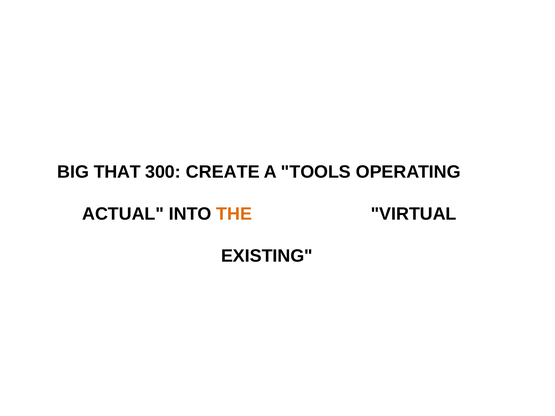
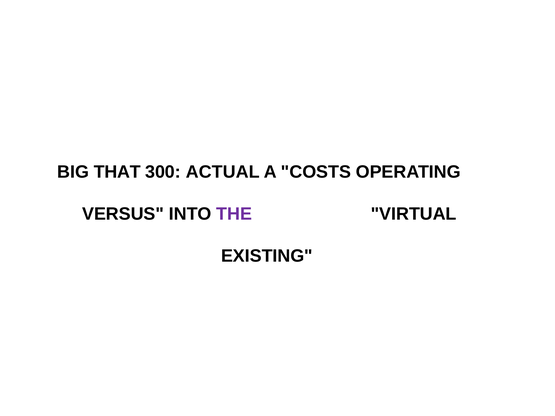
CREATE: CREATE -> ACTUAL (223, 172)
TOOLS: TOOLS -> COSTS (316, 172)
ACTUAL: ACTUAL -> VERSUS (123, 214)
THE colour: orange -> purple (234, 214)
